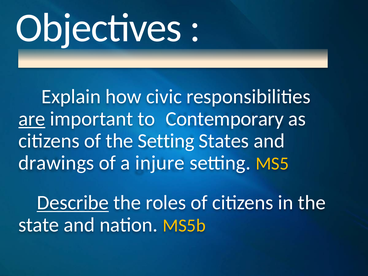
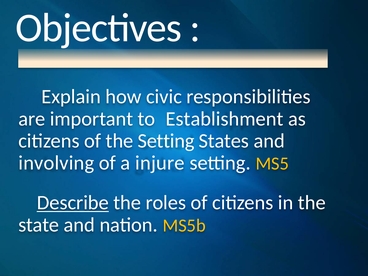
are underline: present -> none (32, 119)
Contemporary: Contemporary -> Establishment (225, 119)
drawings: drawings -> involving (56, 163)
